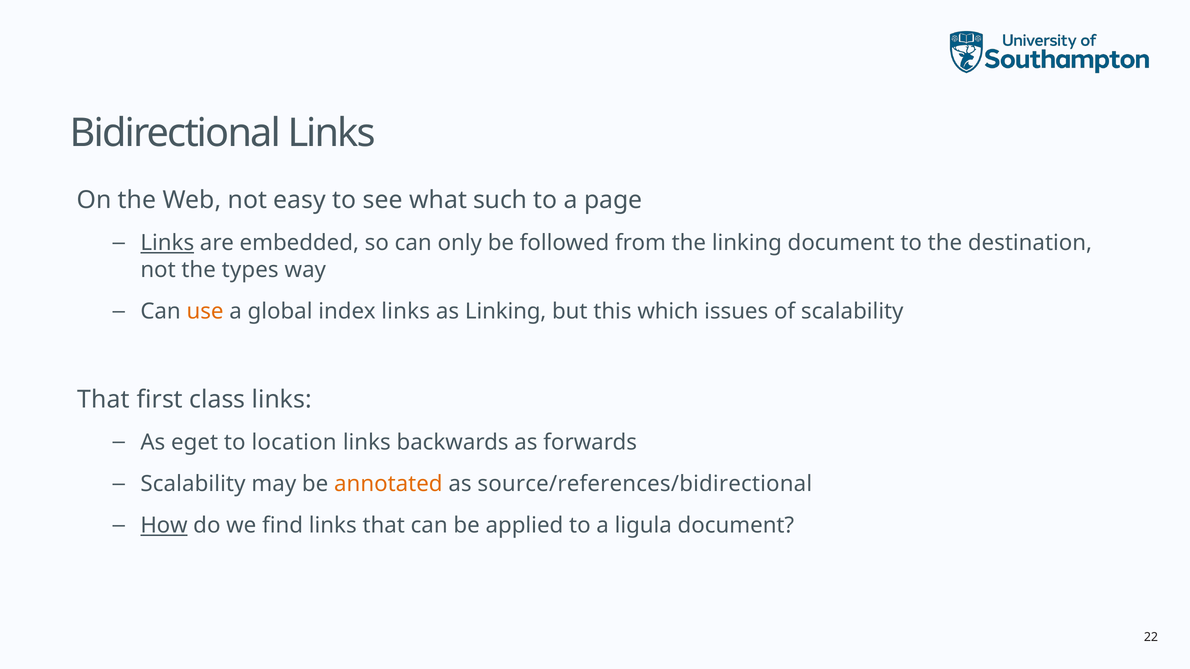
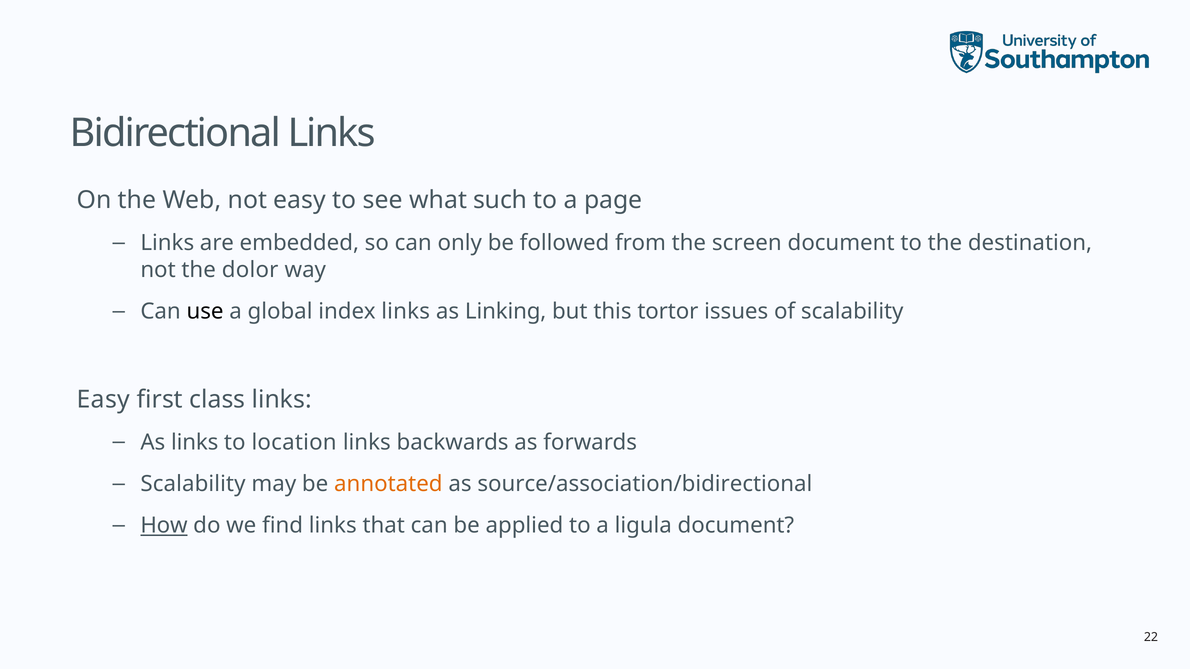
Links underline: present -> none (167, 243)
the linking: linking -> screen (747, 243)
types: types -> dolor (250, 270)
use colour: orange -> black (205, 312)
which: which -> tortor (668, 312)
That: That -> Easy (103, 400)
As eget: eget -> links (195, 443)
source/references/bidirectional: source/references/bidirectional -> source/association/bidirectional (645, 484)
